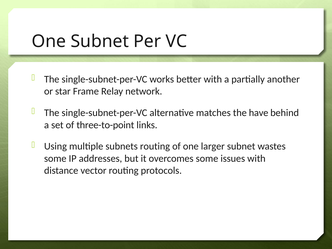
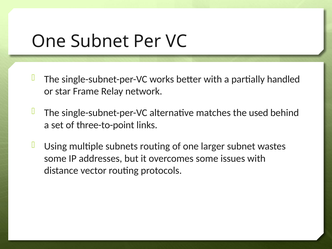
another: another -> handled (283, 79)
have: have -> used (259, 113)
